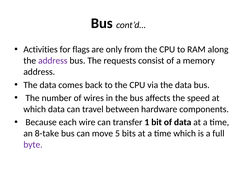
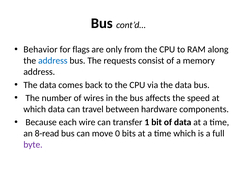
Activities: Activities -> Behavior (40, 49)
address colour: purple -> blue (53, 61)
8-take: 8-take -> 8-read (47, 134)
5: 5 -> 0 (117, 134)
